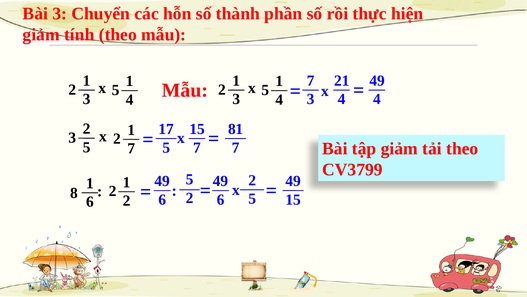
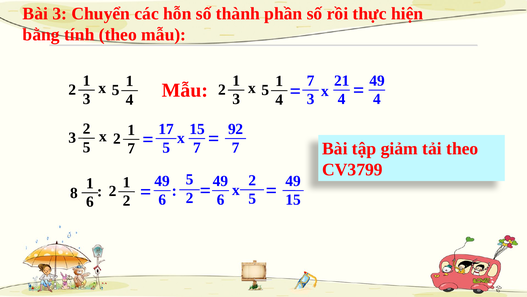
giảm: giảm -> bằng (41, 35)
81: 81 -> 92 (236, 129)
